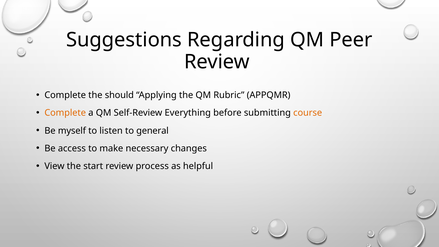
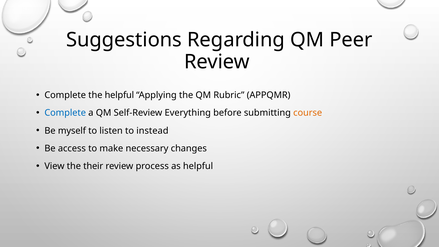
the should: should -> helpful (119, 95)
Complete colour: orange -> blue (65, 113)
general: general -> instead (152, 131)
start: start -> their (93, 166)
